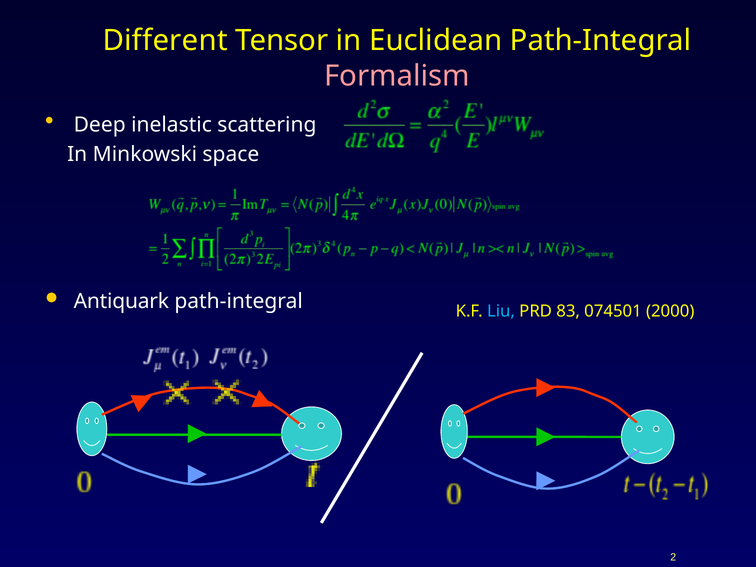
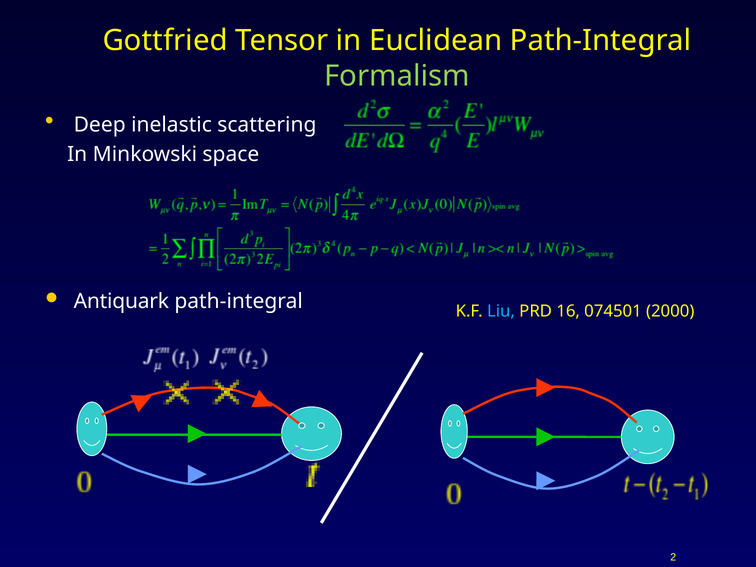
Different: Different -> Gottfried (165, 41)
Formalism colour: pink -> light green (397, 76)
83: 83 -> 16 (568, 311)
